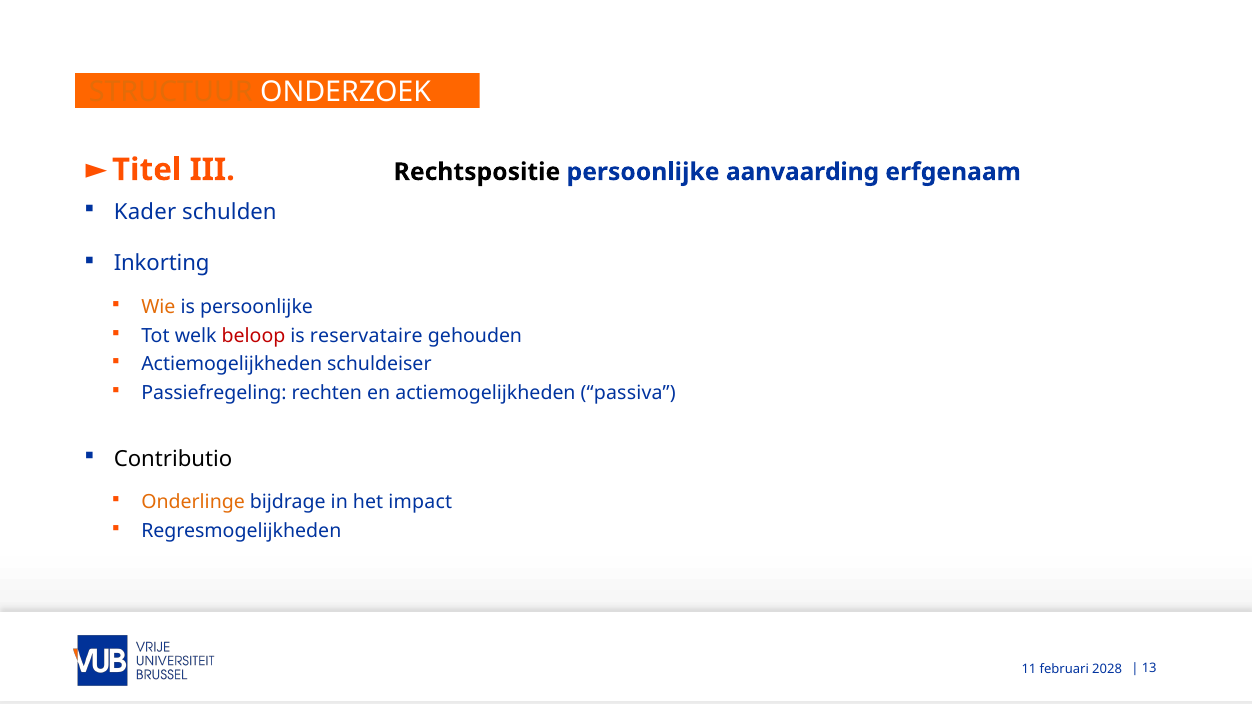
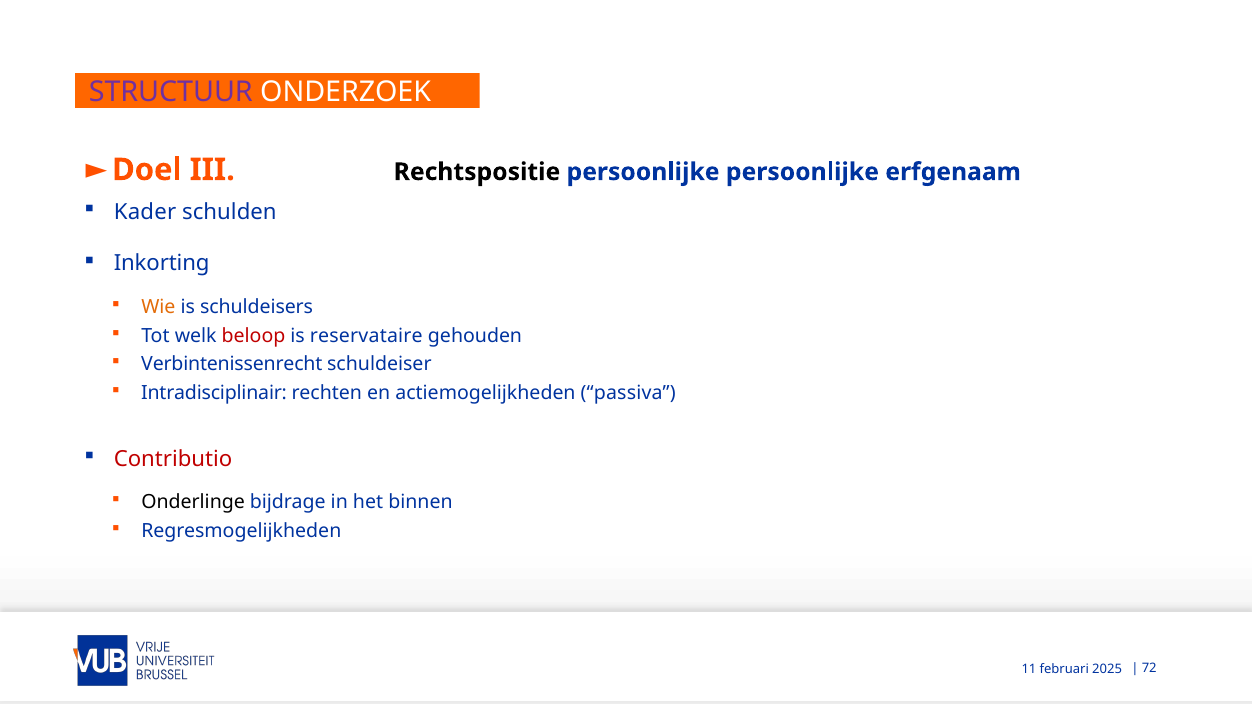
STRUCTUUR colour: orange -> purple (171, 92)
Titel: Titel -> Doel (147, 170)
persoonlijke aanvaarding: aanvaarding -> persoonlijke (802, 172)
is persoonlijke: persoonlijke -> schuldeisers (257, 307)
Actiemogelijkheden: Actiemogelijkheden -> Verbintenissenrecht (232, 365)
Passiefregeling: Passiefregeling -> Intradisciplinair (214, 393)
Contributio colour: black -> red (173, 459)
Onderlinge colour: orange -> black (193, 502)
impact: impact -> binnen (420, 502)
13: 13 -> 72 (1149, 668)
2028: 2028 -> 2025 (1107, 669)
